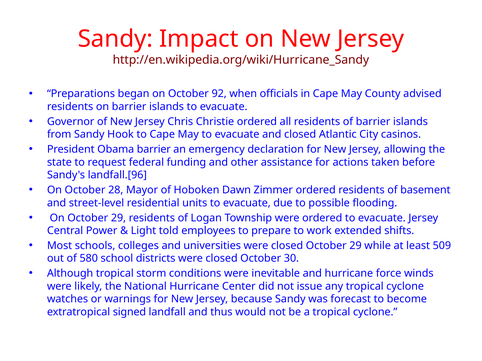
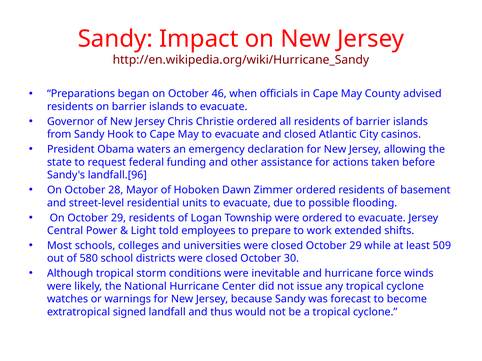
92: 92 -> 46 (219, 94)
Obama barrier: barrier -> waters (154, 150)
